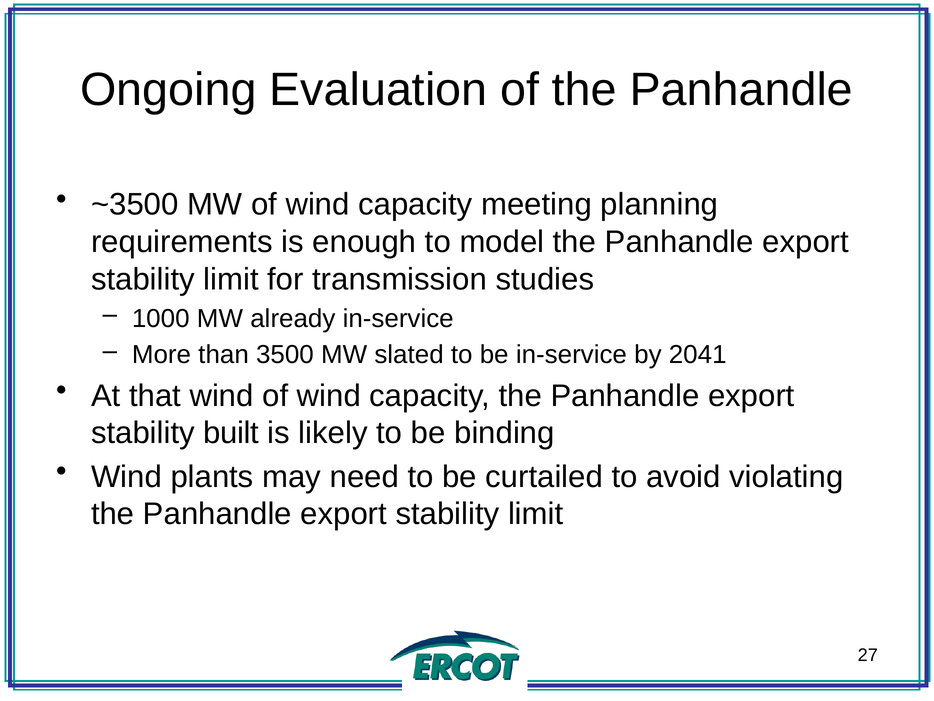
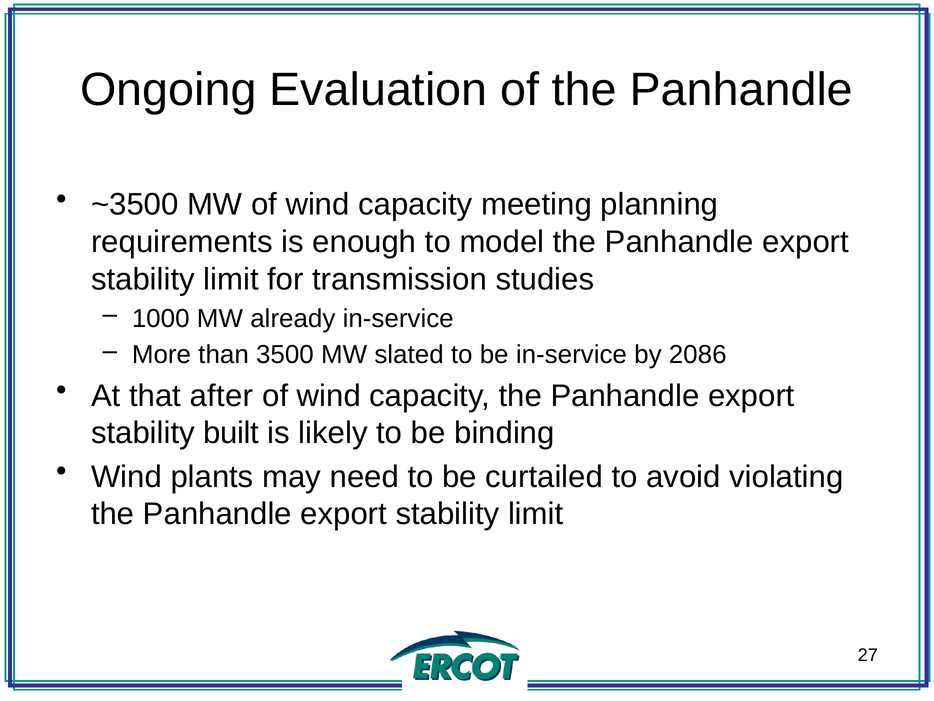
2041: 2041 -> 2086 (698, 355)
that wind: wind -> after (221, 395)
